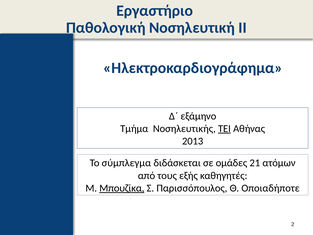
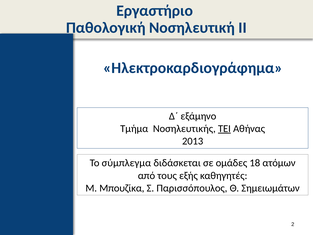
21: 21 -> 18 (255, 163)
Μπουζίκα underline: present -> none (122, 188)
Οποιαδήποτε: Οποιαδήποτε -> Σημειωμάτων (271, 188)
